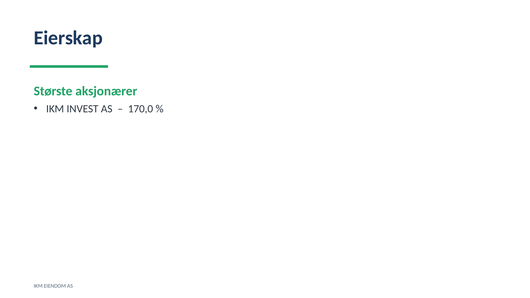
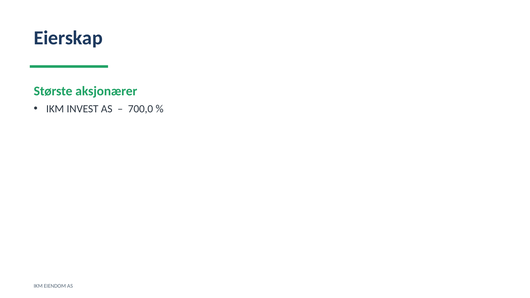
170,0: 170,0 -> 700,0 (140, 109)
